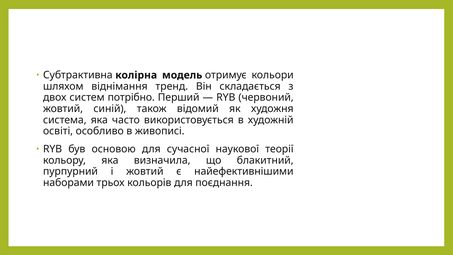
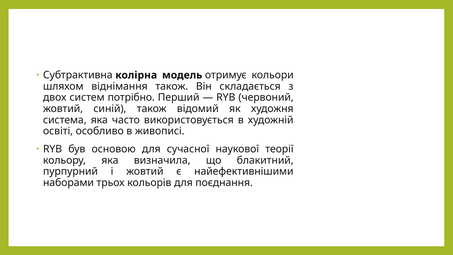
віднімання тренд: тренд -> також (172, 86)
